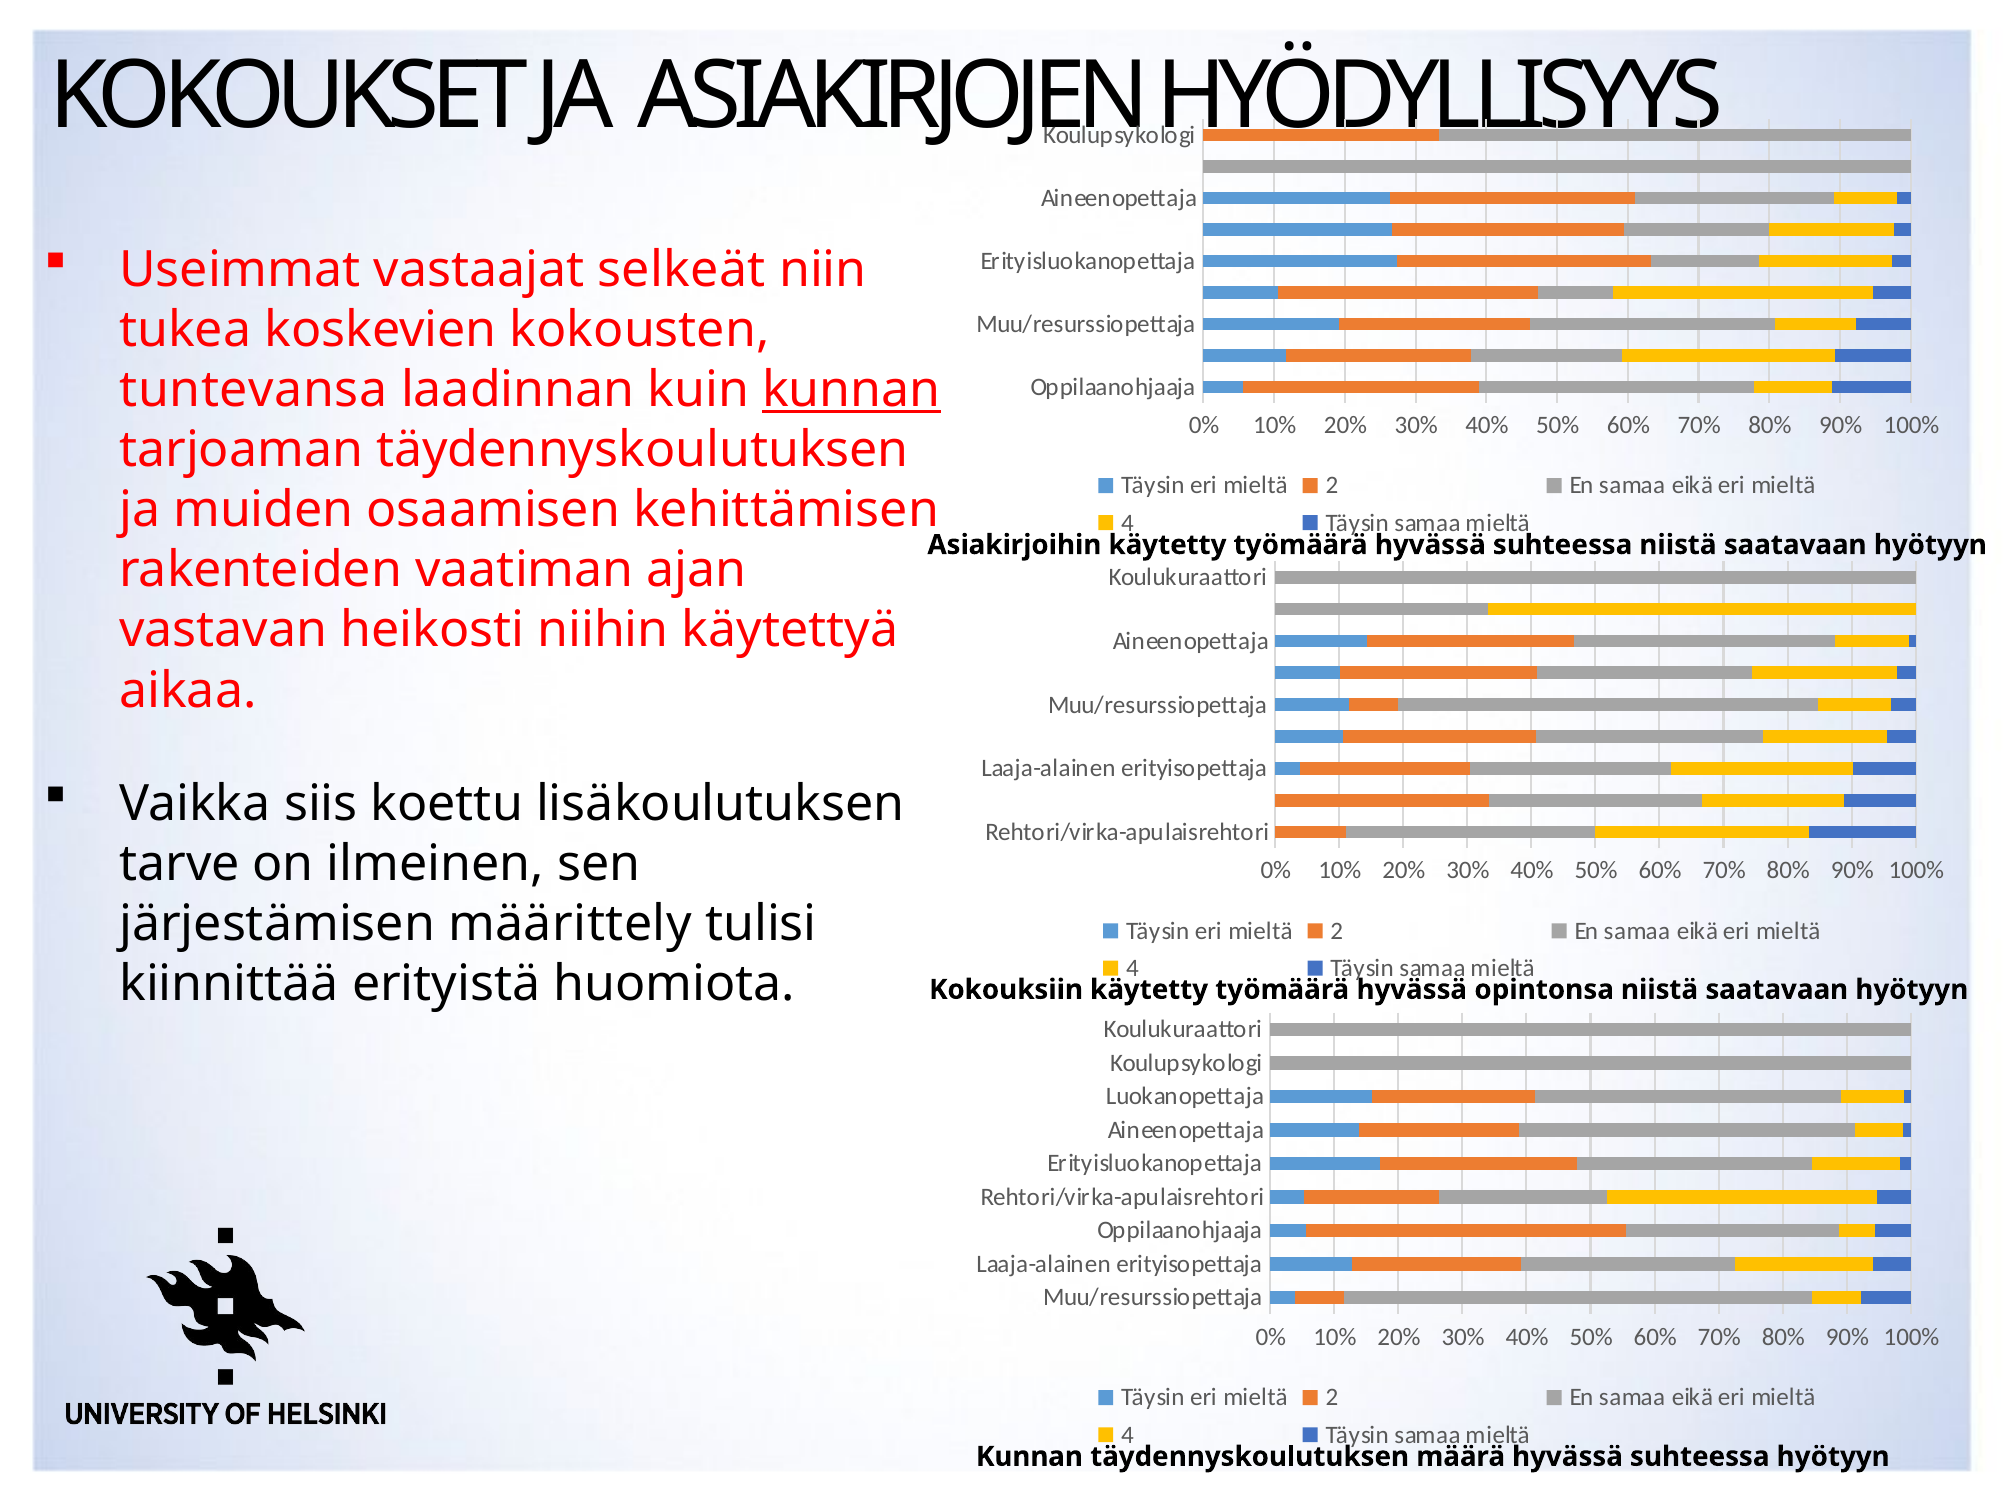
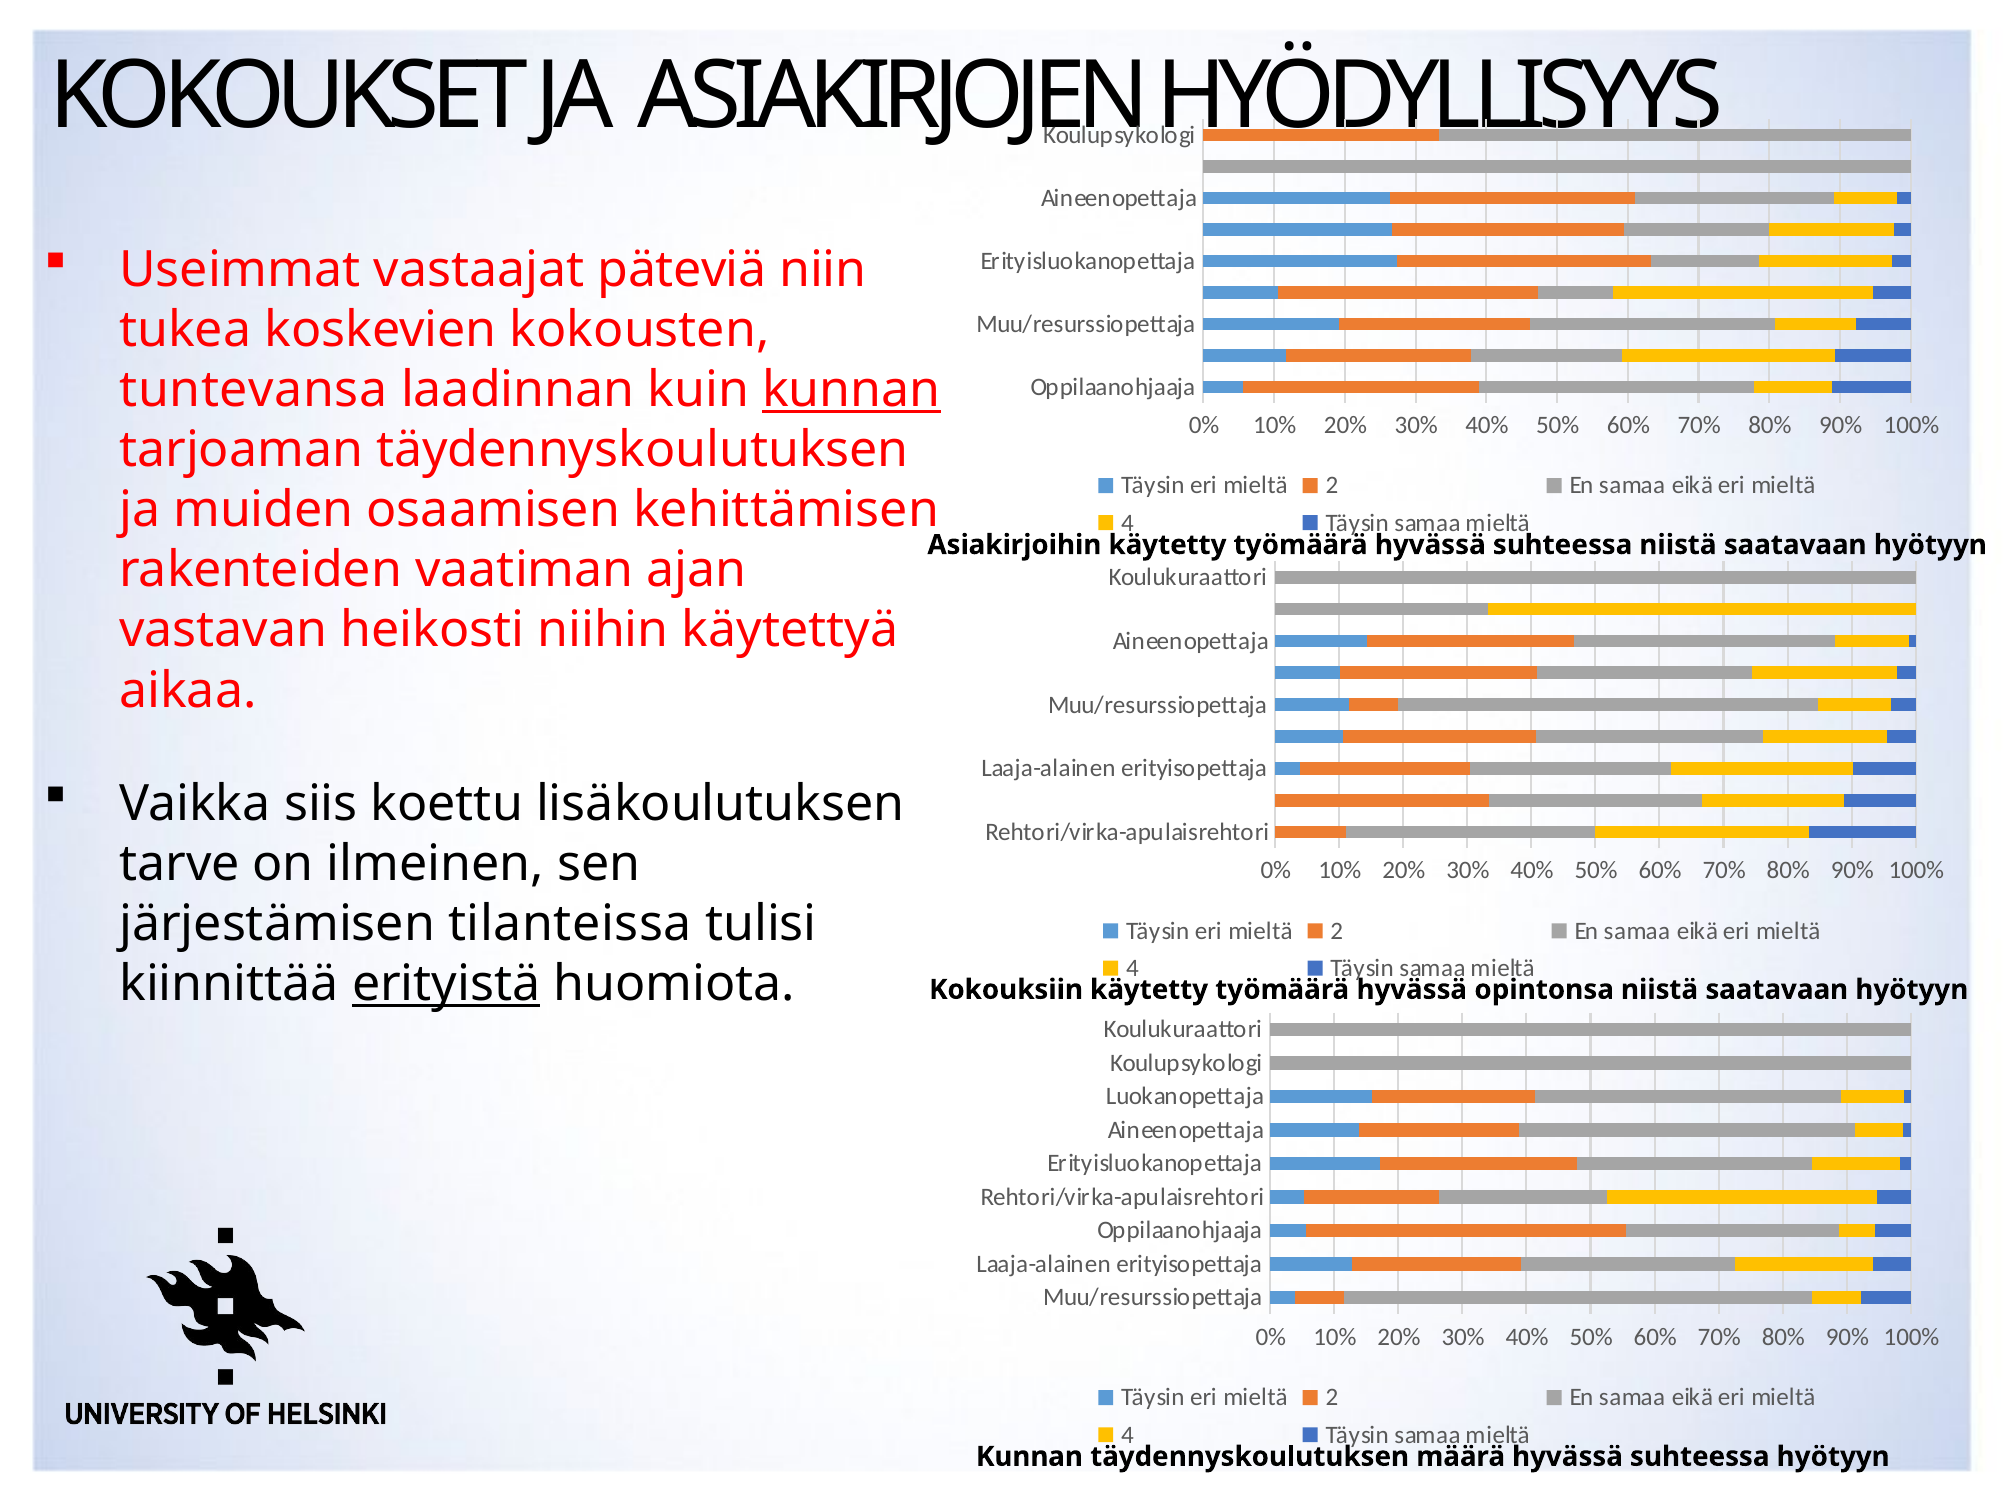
selkeät: selkeät -> päteviä (682, 270)
määrittely: määrittely -> tilanteissa (570, 924)
erityistä underline: none -> present (446, 984)
